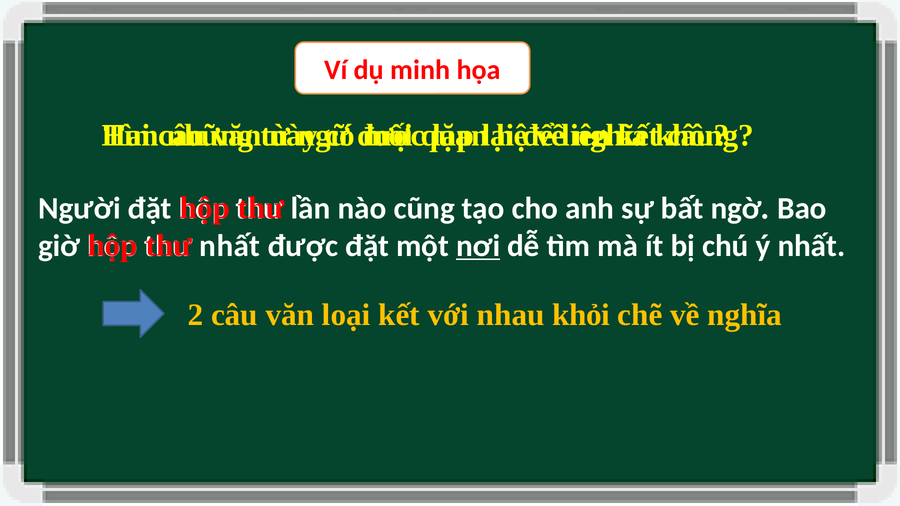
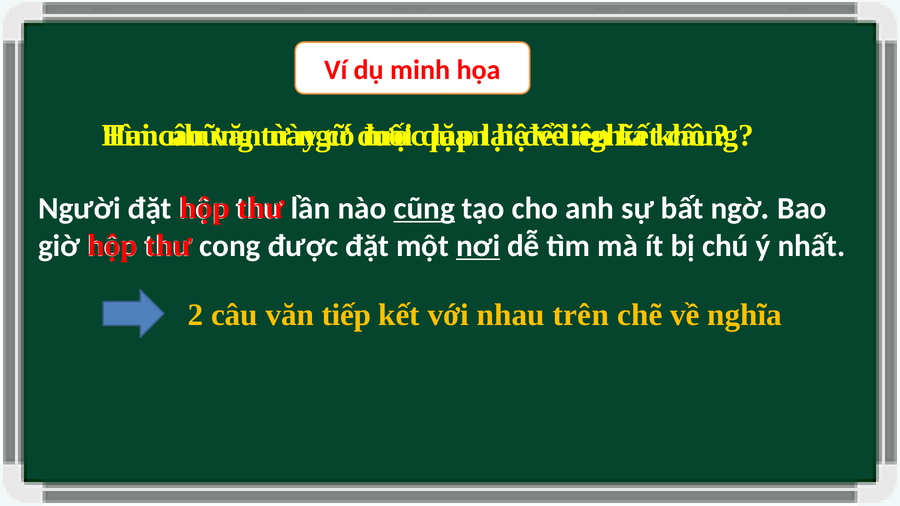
cũng underline: none -> present (424, 208)
nhất: nhất -> cong (230, 246)
loại: loại -> tiếp (346, 315)
khỏi: khỏi -> trên (581, 315)
